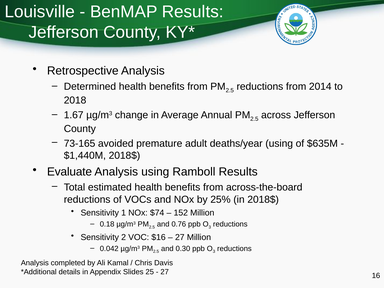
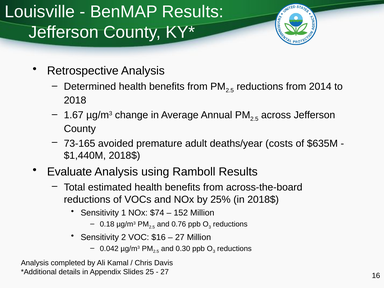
deaths/year using: using -> costs (279, 143)
